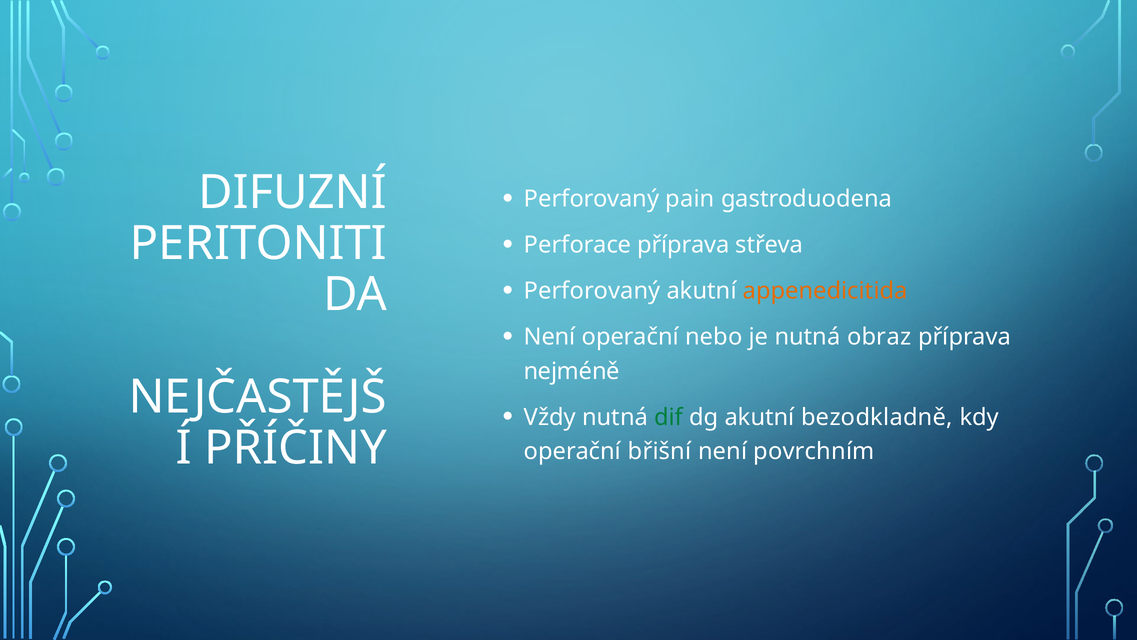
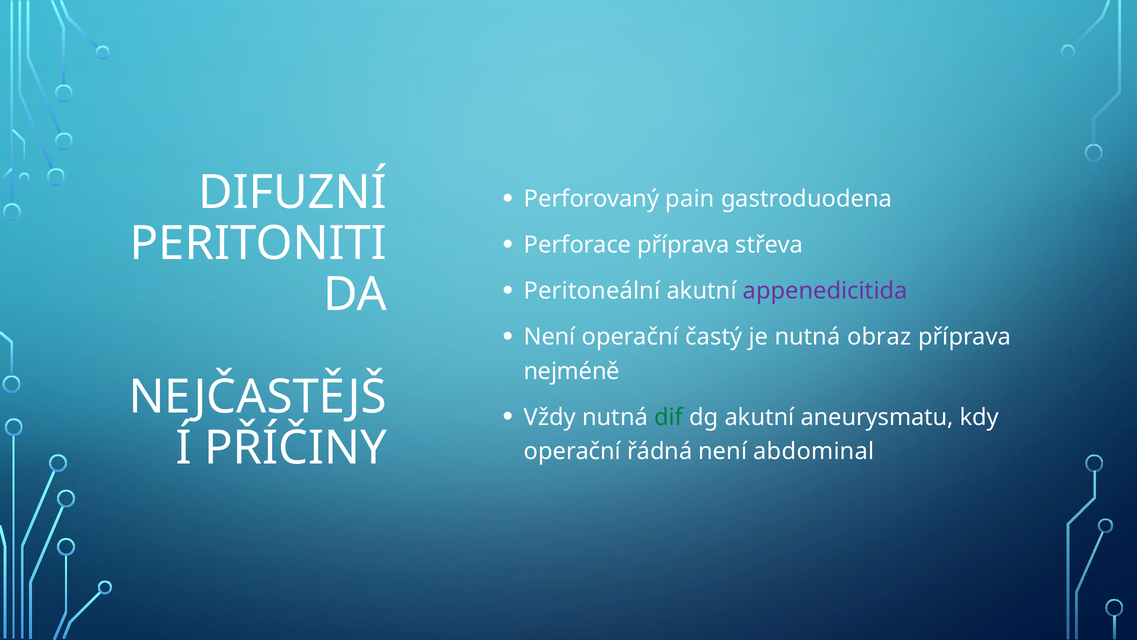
Perforovaný: Perforovaný -> Peritoneální (592, 291)
appenedicitida colour: orange -> purple (825, 291)
nebo: nebo -> častý (714, 337)
bezodkladně: bezodkladně -> aneurysmatu (877, 417)
břišní: břišní -> řádná (660, 451)
povrchním: povrchním -> abdominal (814, 451)
